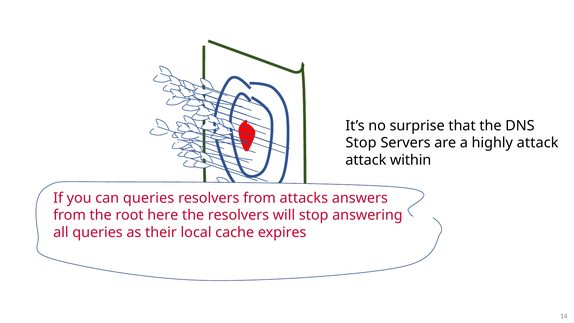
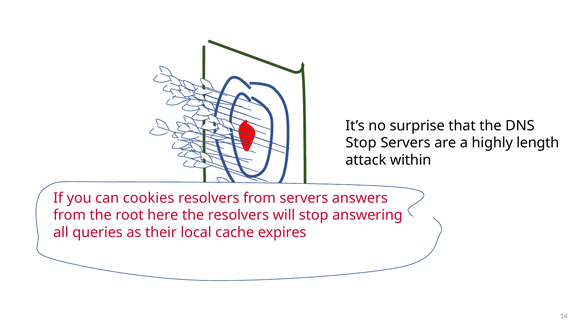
highly attack: attack -> length (538, 143)
can queries: queries -> cookies (149, 198)
from attacks: attacks -> servers (304, 198)
